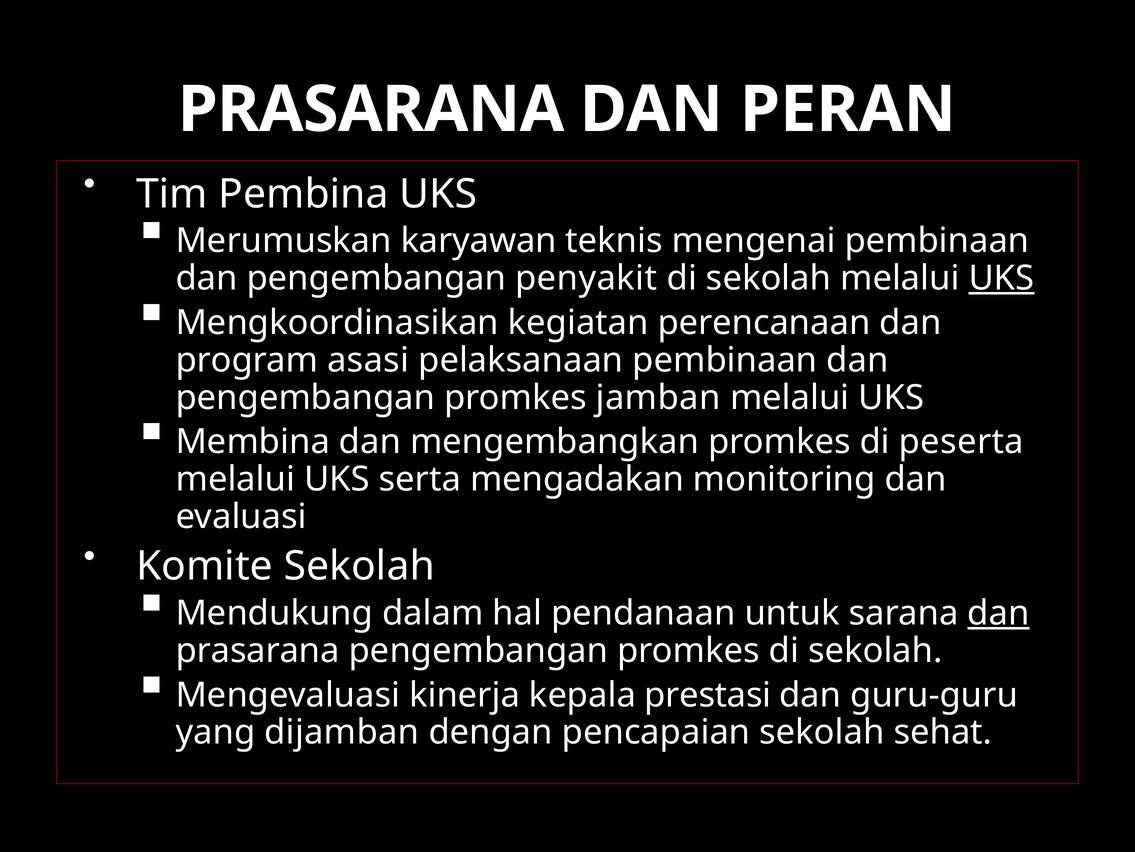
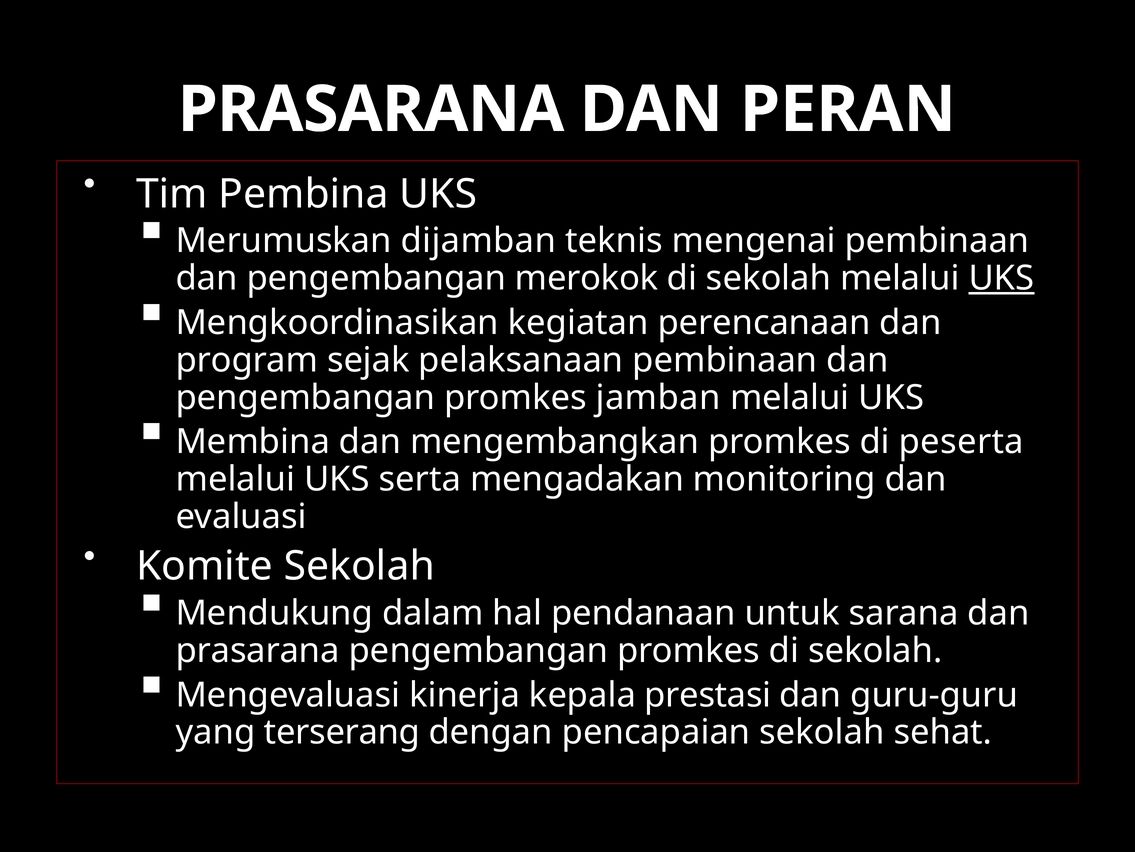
karyawan: karyawan -> dijamban (478, 241)
penyakit: penyakit -> merokok (587, 278)
asasi: asasi -> sejak (368, 360)
dan underline: present -> none (998, 613)
dijamban: dijamban -> terserang (342, 732)
